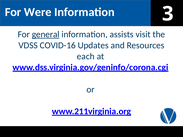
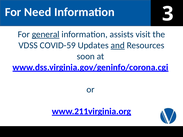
Were: Were -> Need (38, 12)
COVID-16: COVID-16 -> COVID-59 (58, 45)
and underline: none -> present (118, 45)
each: each -> soon (86, 56)
